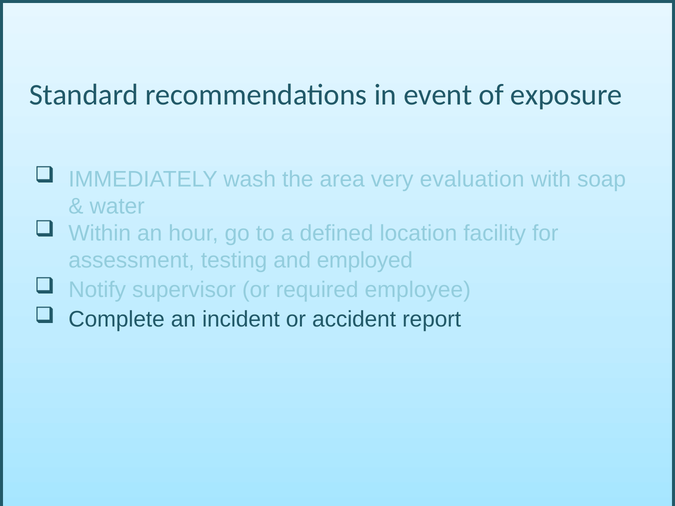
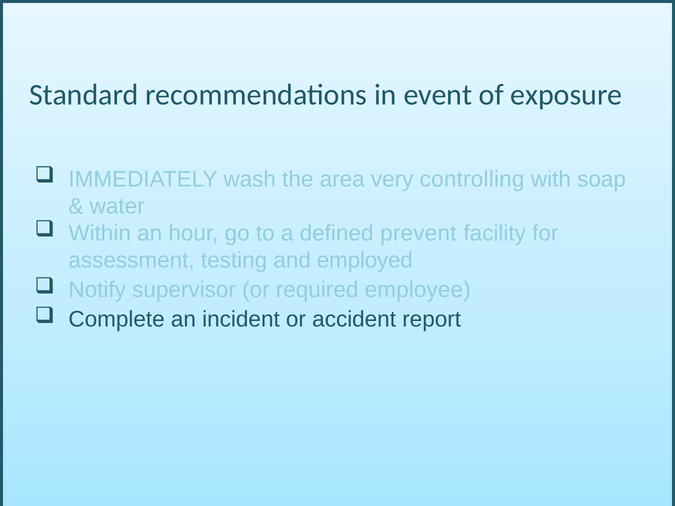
evaluation: evaluation -> controlling (472, 179)
location: location -> prevent (418, 233)
